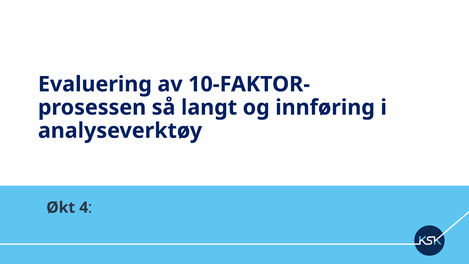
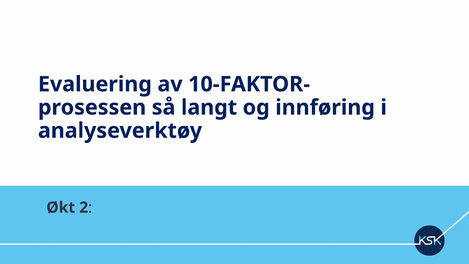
4: 4 -> 2 (84, 207)
